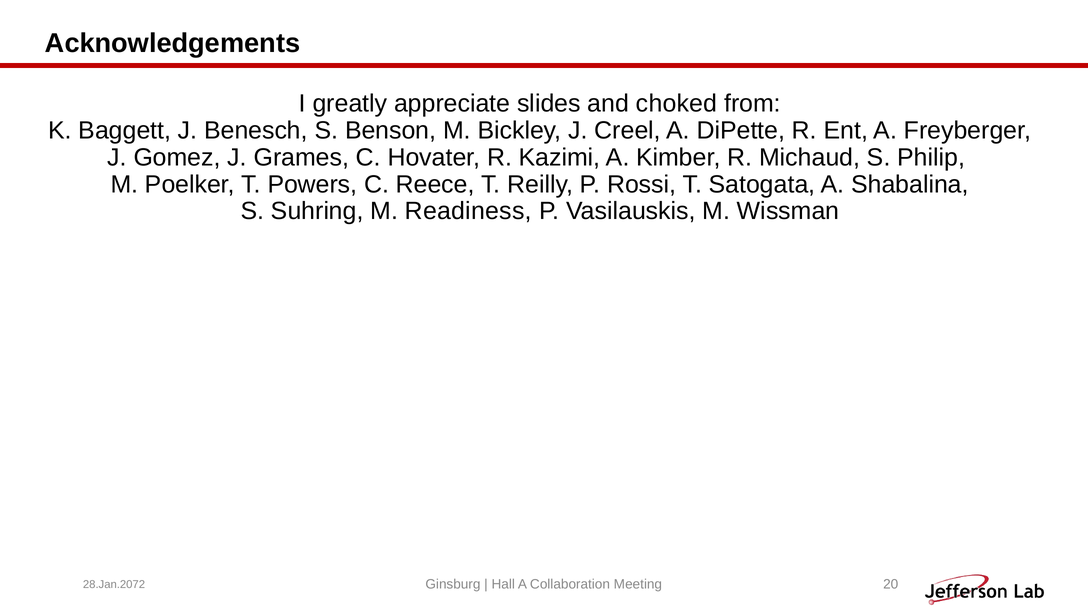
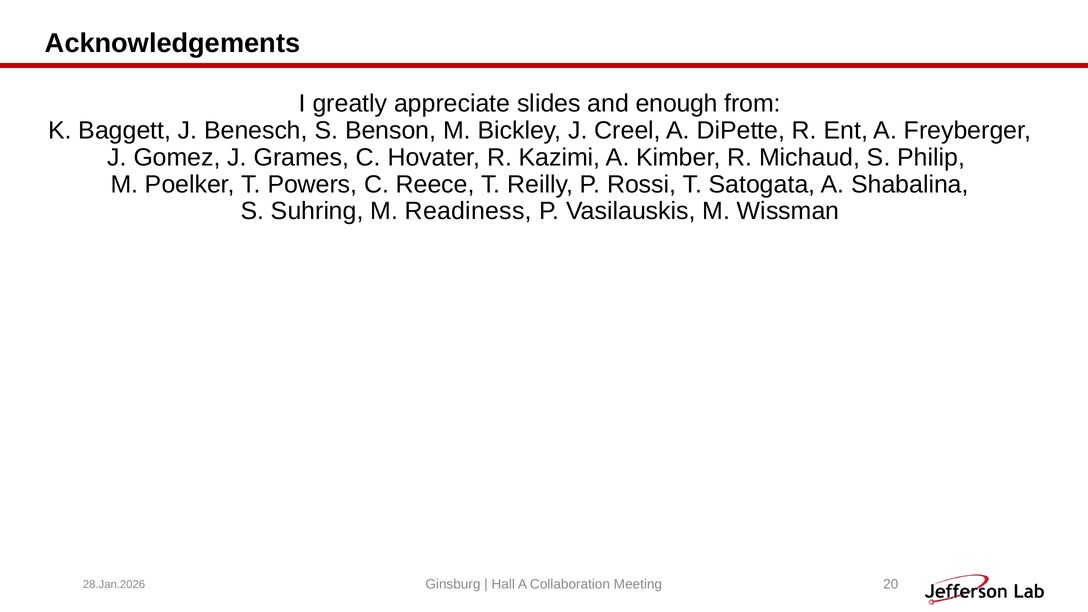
choked: choked -> enough (677, 104)
28.Jan.2072: 28.Jan.2072 -> 28.Jan.2026 (114, 584)
